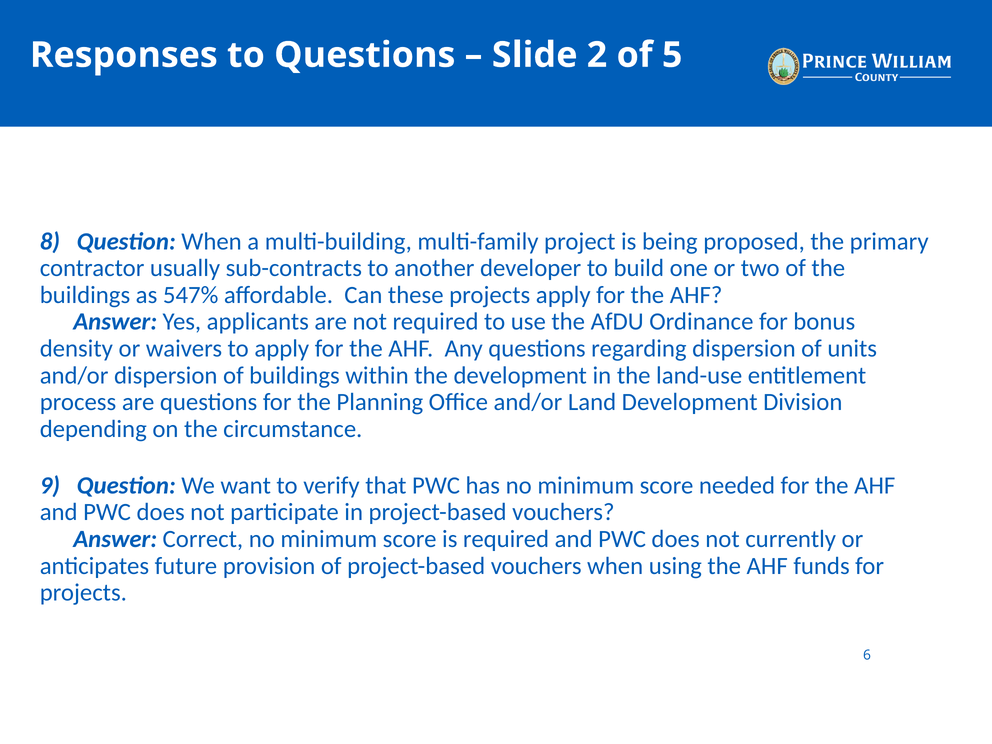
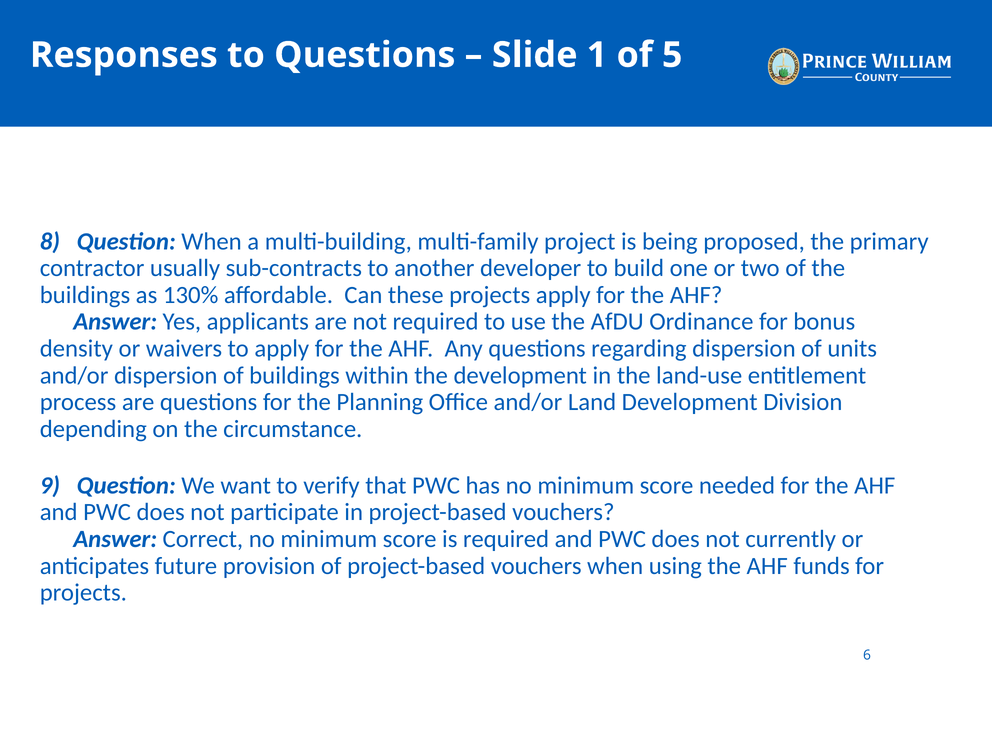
2: 2 -> 1 (597, 55)
547%: 547% -> 130% (191, 295)
